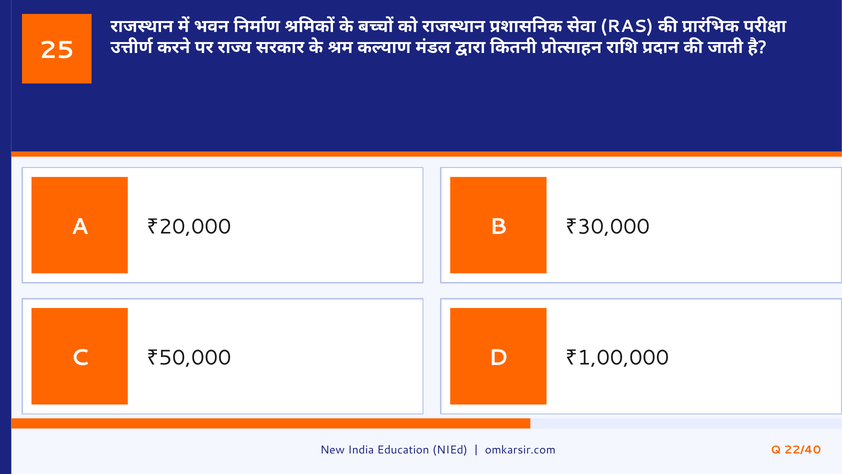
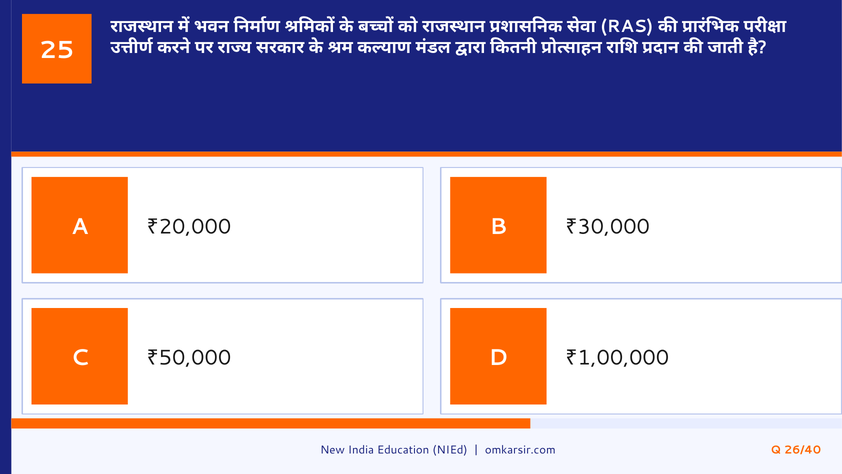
22/40: 22/40 -> 26/40 (803, 450)
